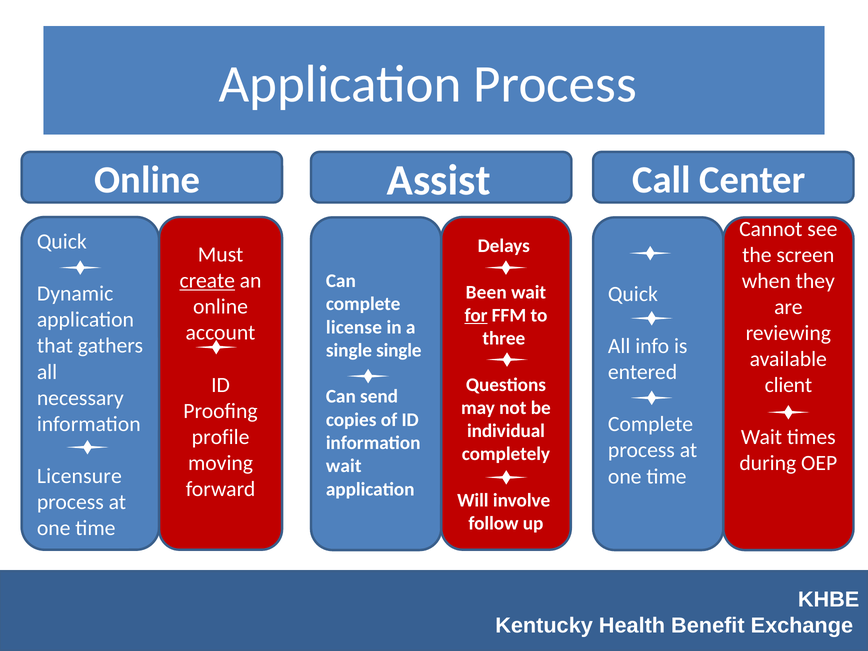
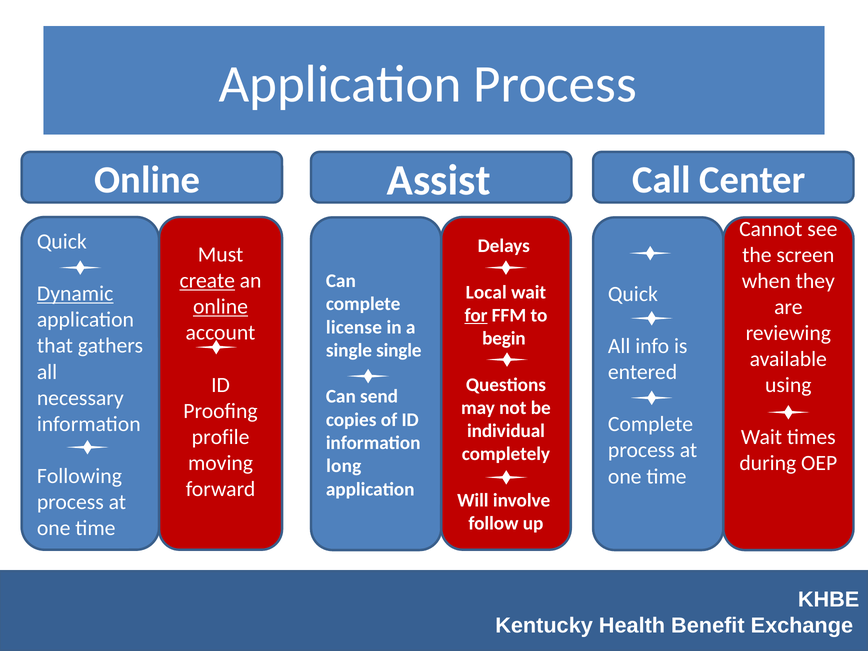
Been: Been -> Local (486, 292)
Dynamic underline: none -> present (75, 294)
online underline: none -> present (220, 307)
three: three -> begin (504, 338)
client: client -> using (788, 385)
wait: wait -> long (344, 466)
Licensure: Licensure -> Following (79, 476)
